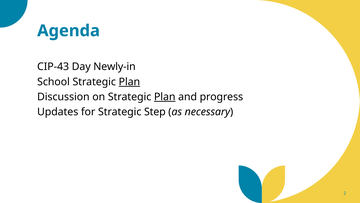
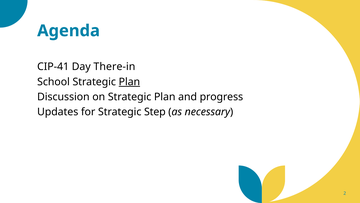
CIP-43: CIP-43 -> CIP-41 (53, 67)
Newly-in: Newly-in -> There-in (114, 67)
Plan underline: present -> none (165, 97)
